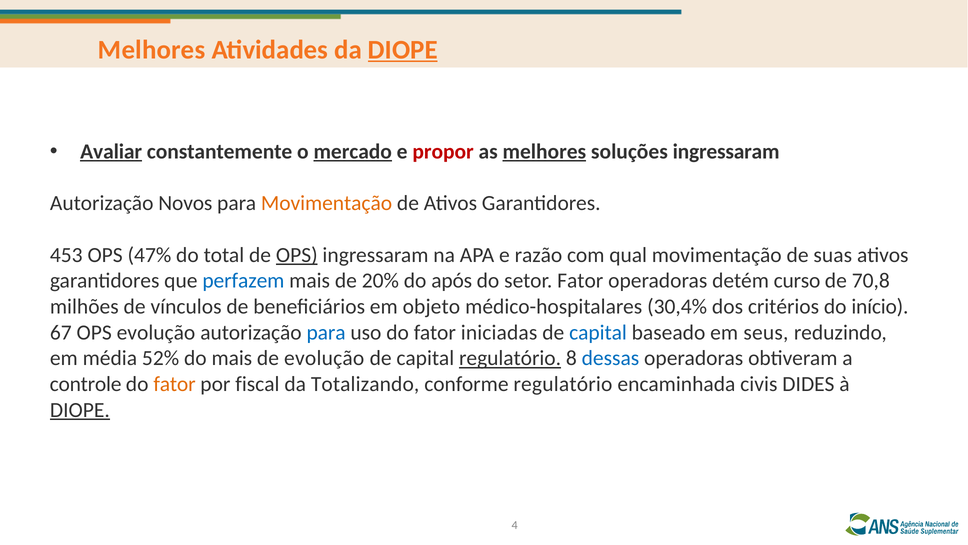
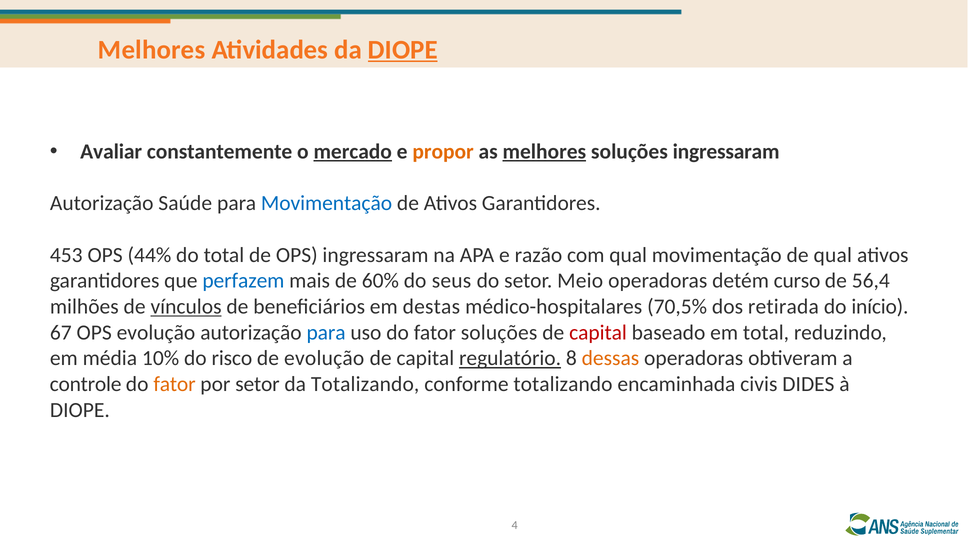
Avaliar underline: present -> none (111, 151)
propor colour: red -> orange (443, 151)
Novos: Novos -> Saúde (185, 203)
Movimentação colour: orange -> blue (327, 203)
47%: 47% -> 44% (149, 255)
OPS underline: present -> none (297, 255)
de suas: suas -> qual (833, 255)
20%: 20% -> 60% (380, 281)
após: após -> seus (451, 281)
setor Fator: Fator -> Meio (580, 281)
70,8: 70,8 -> 56,4 (871, 281)
vínculos underline: none -> present (186, 306)
objeto: objeto -> destas (431, 306)
30,4%: 30,4% -> 70,5% (677, 306)
critérios: critérios -> retirada (783, 306)
fator iniciadas: iniciadas -> soluções (499, 332)
capital colour: blue -> red (598, 332)
em seus: seus -> total (766, 332)
52%: 52% -> 10% (161, 358)
do mais: mais -> risco (232, 358)
dessas colour: blue -> orange (610, 358)
por fiscal: fiscal -> setor (258, 384)
conforme regulatório: regulatório -> totalizando (563, 384)
DIOPE underline: present -> none (80, 410)
